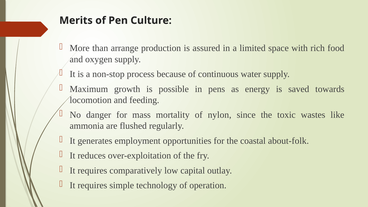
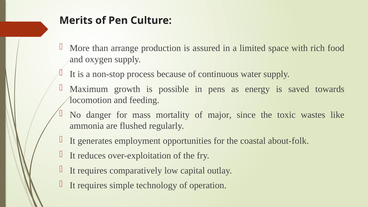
nylon: nylon -> major (220, 115)
